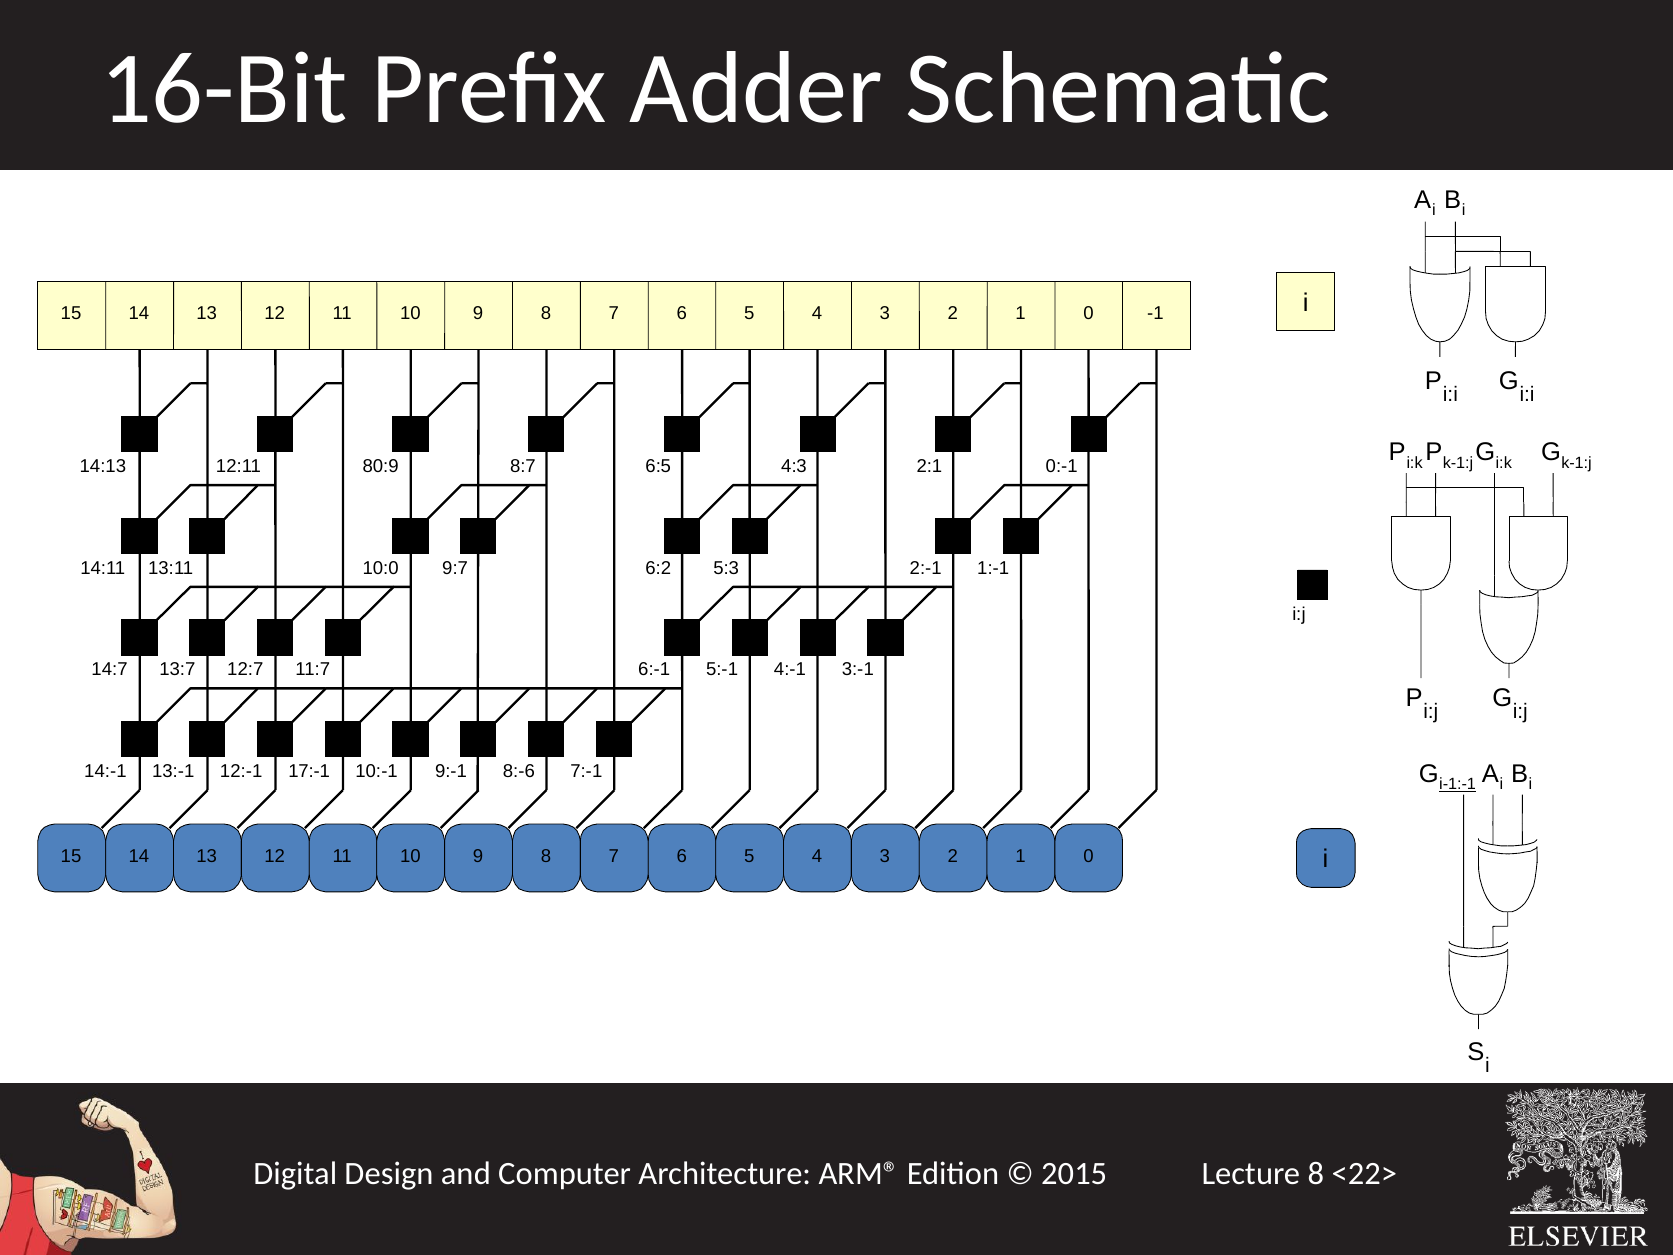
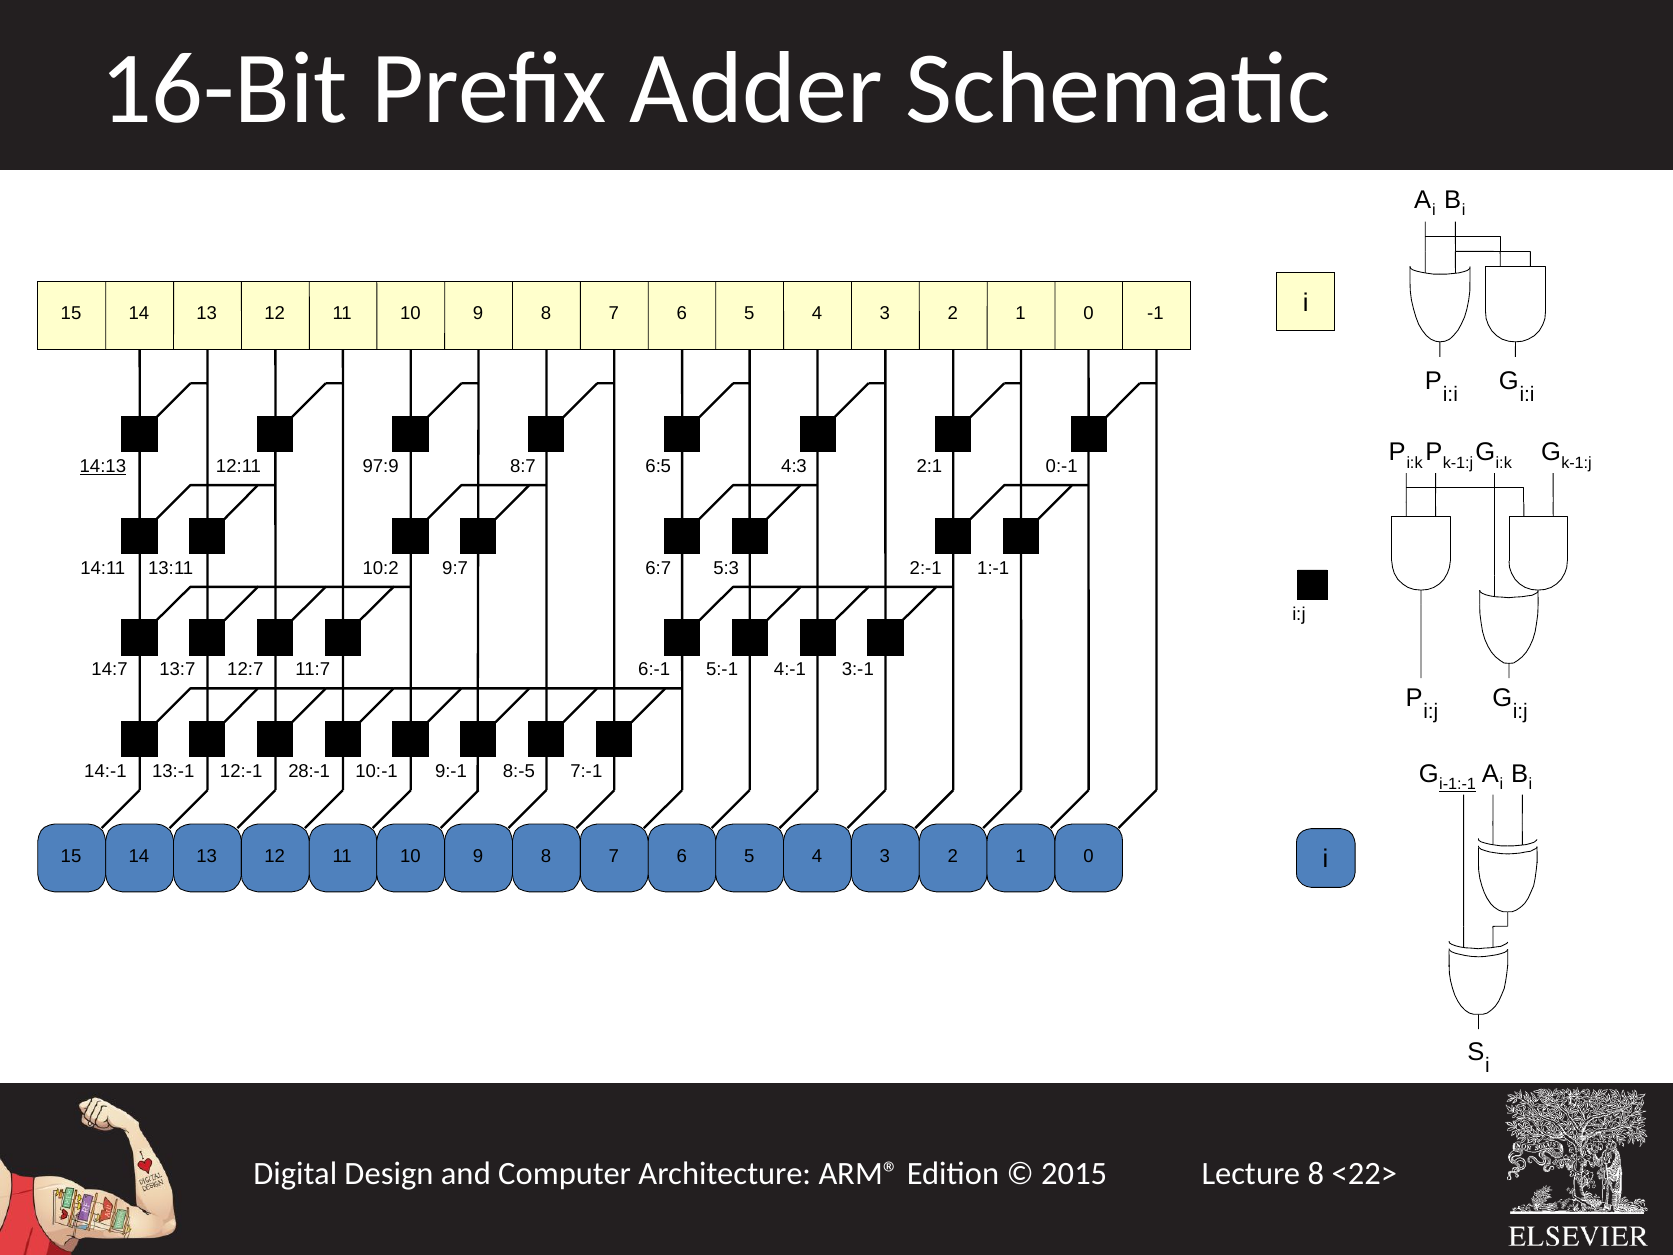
14:13 underline: none -> present (103, 466)
80:9: 80:9 -> 97:9 (381, 466)
10:0: 10:0 -> 10:2 (381, 568)
6:2: 6:2 -> 6:7 (658, 568)
17:-1: 17:-1 -> 28:-1 (309, 771)
8:-6: 8:-6 -> 8:-5 (519, 771)
